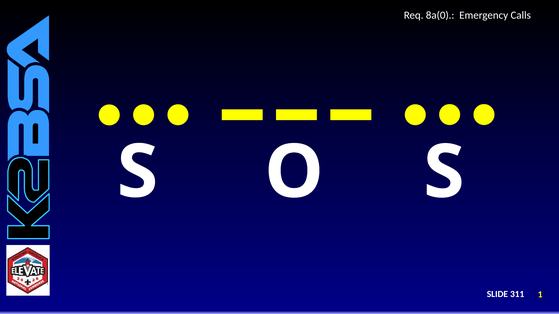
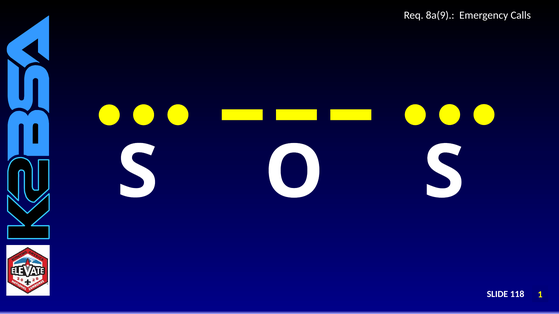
8a(0: 8a(0 -> 8a(9 (440, 15)
311: 311 -> 118 (517, 295)
